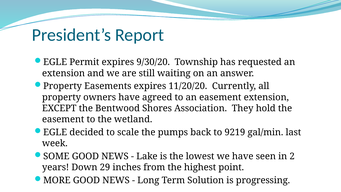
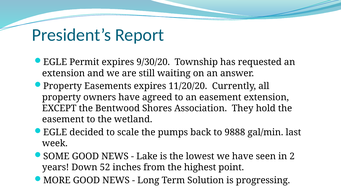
9219: 9219 -> 9888 (235, 132)
29: 29 -> 52 (105, 167)
